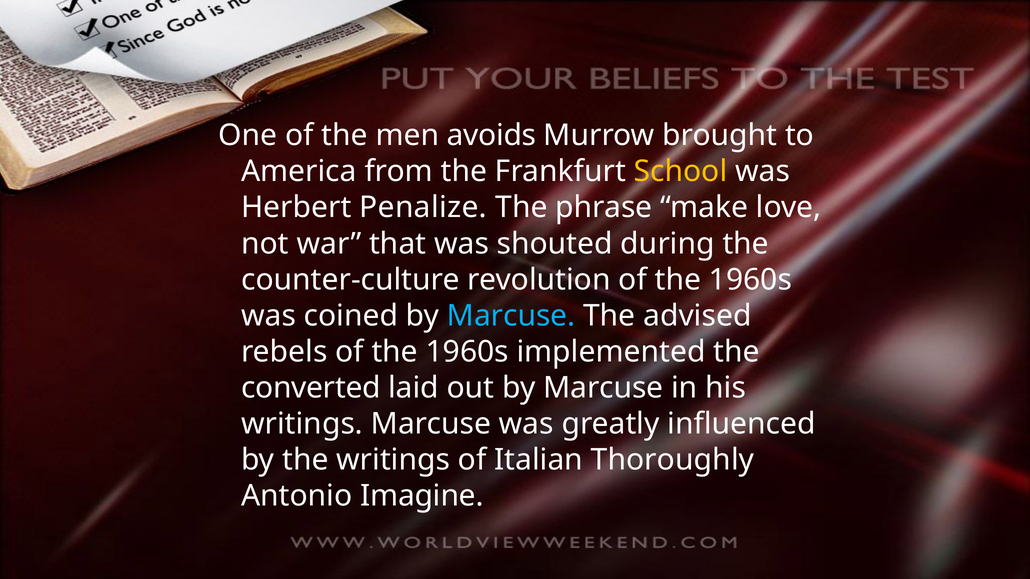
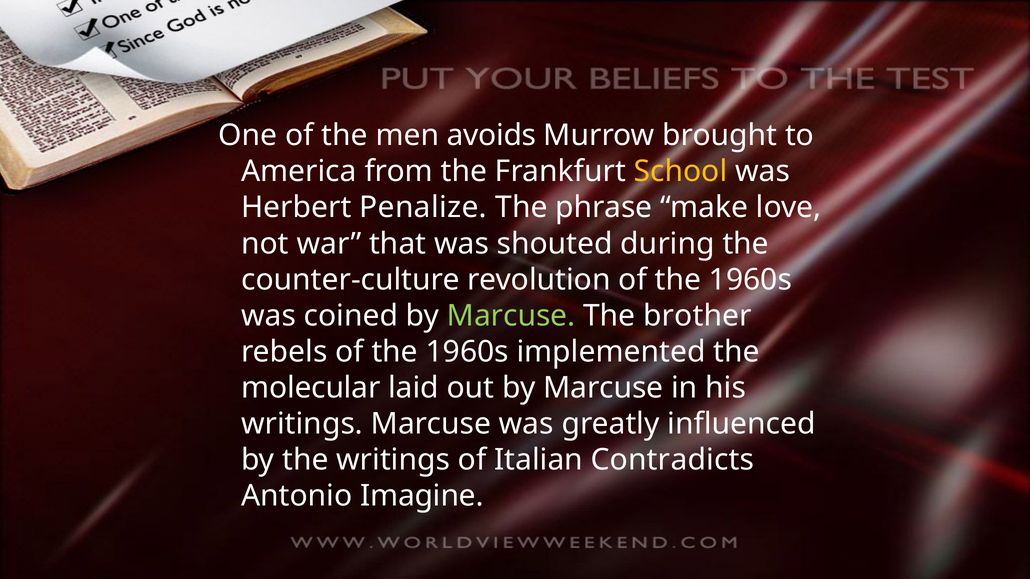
Marcuse colour: light blue -> light green (511, 316)
advised: advised -> brother (697, 316)
converted: converted -> molecular (311, 388)
Thoroughly: Thoroughly -> Contradicts (672, 460)
